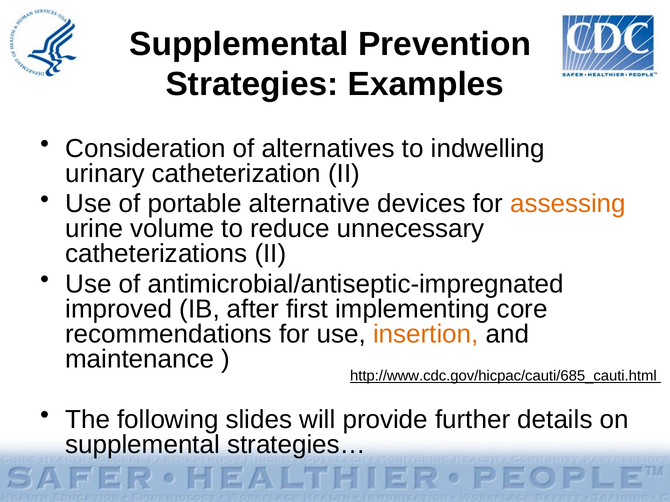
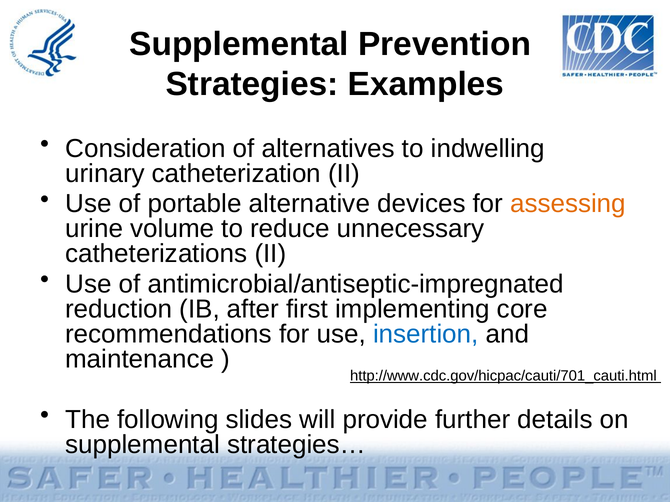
improved: improved -> reduction (119, 309)
insertion colour: orange -> blue (426, 334)
http://www.cdc.gov/hicpac/cauti/685_cauti.html: http://www.cdc.gov/hicpac/cauti/685_cauti.html -> http://www.cdc.gov/hicpac/cauti/701_cauti.html (503, 376)
